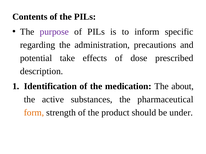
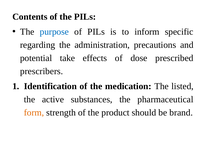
purpose colour: purple -> blue (54, 32)
description: description -> prescribers (42, 71)
about: about -> listed (183, 87)
under: under -> brand (181, 113)
